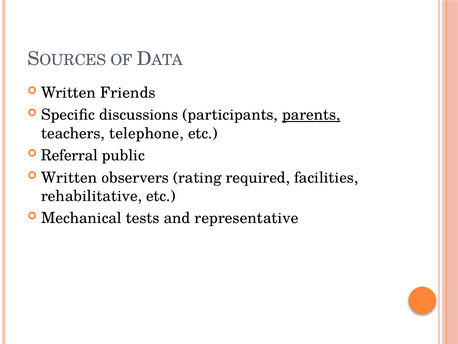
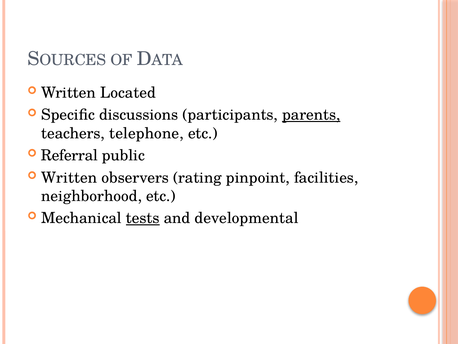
Friends: Friends -> Located (128, 93)
required: required -> pinpoint (258, 177)
rehabilitative: rehabilitative -> neighborhood (92, 196)
tests underline: none -> present (143, 218)
representative: representative -> developmental (247, 218)
